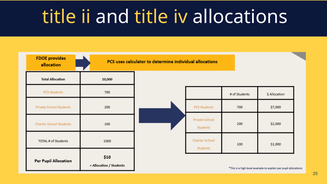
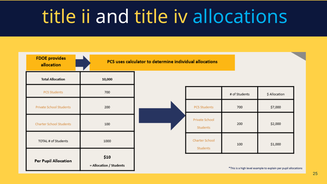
allocations colour: white -> light blue (240, 17)
